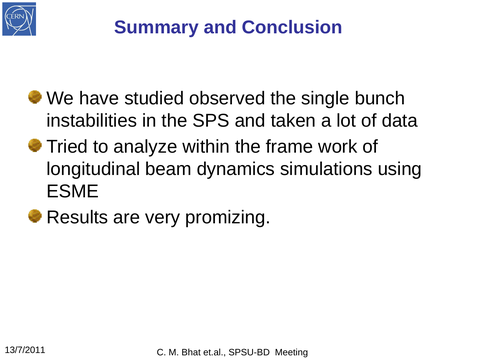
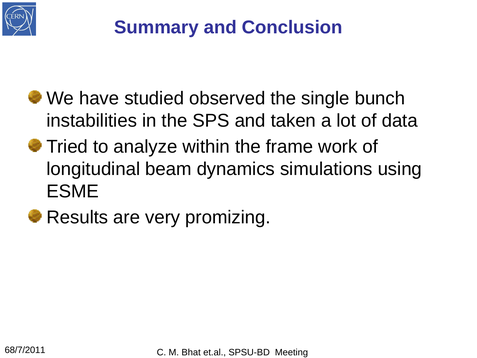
13/7/2011: 13/7/2011 -> 68/7/2011 (25, 350)
